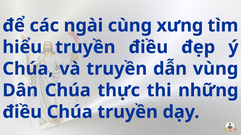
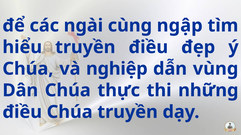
xưng: xưng -> ngập (180, 26)
và truyền: truyền -> nghiệp (117, 69)
